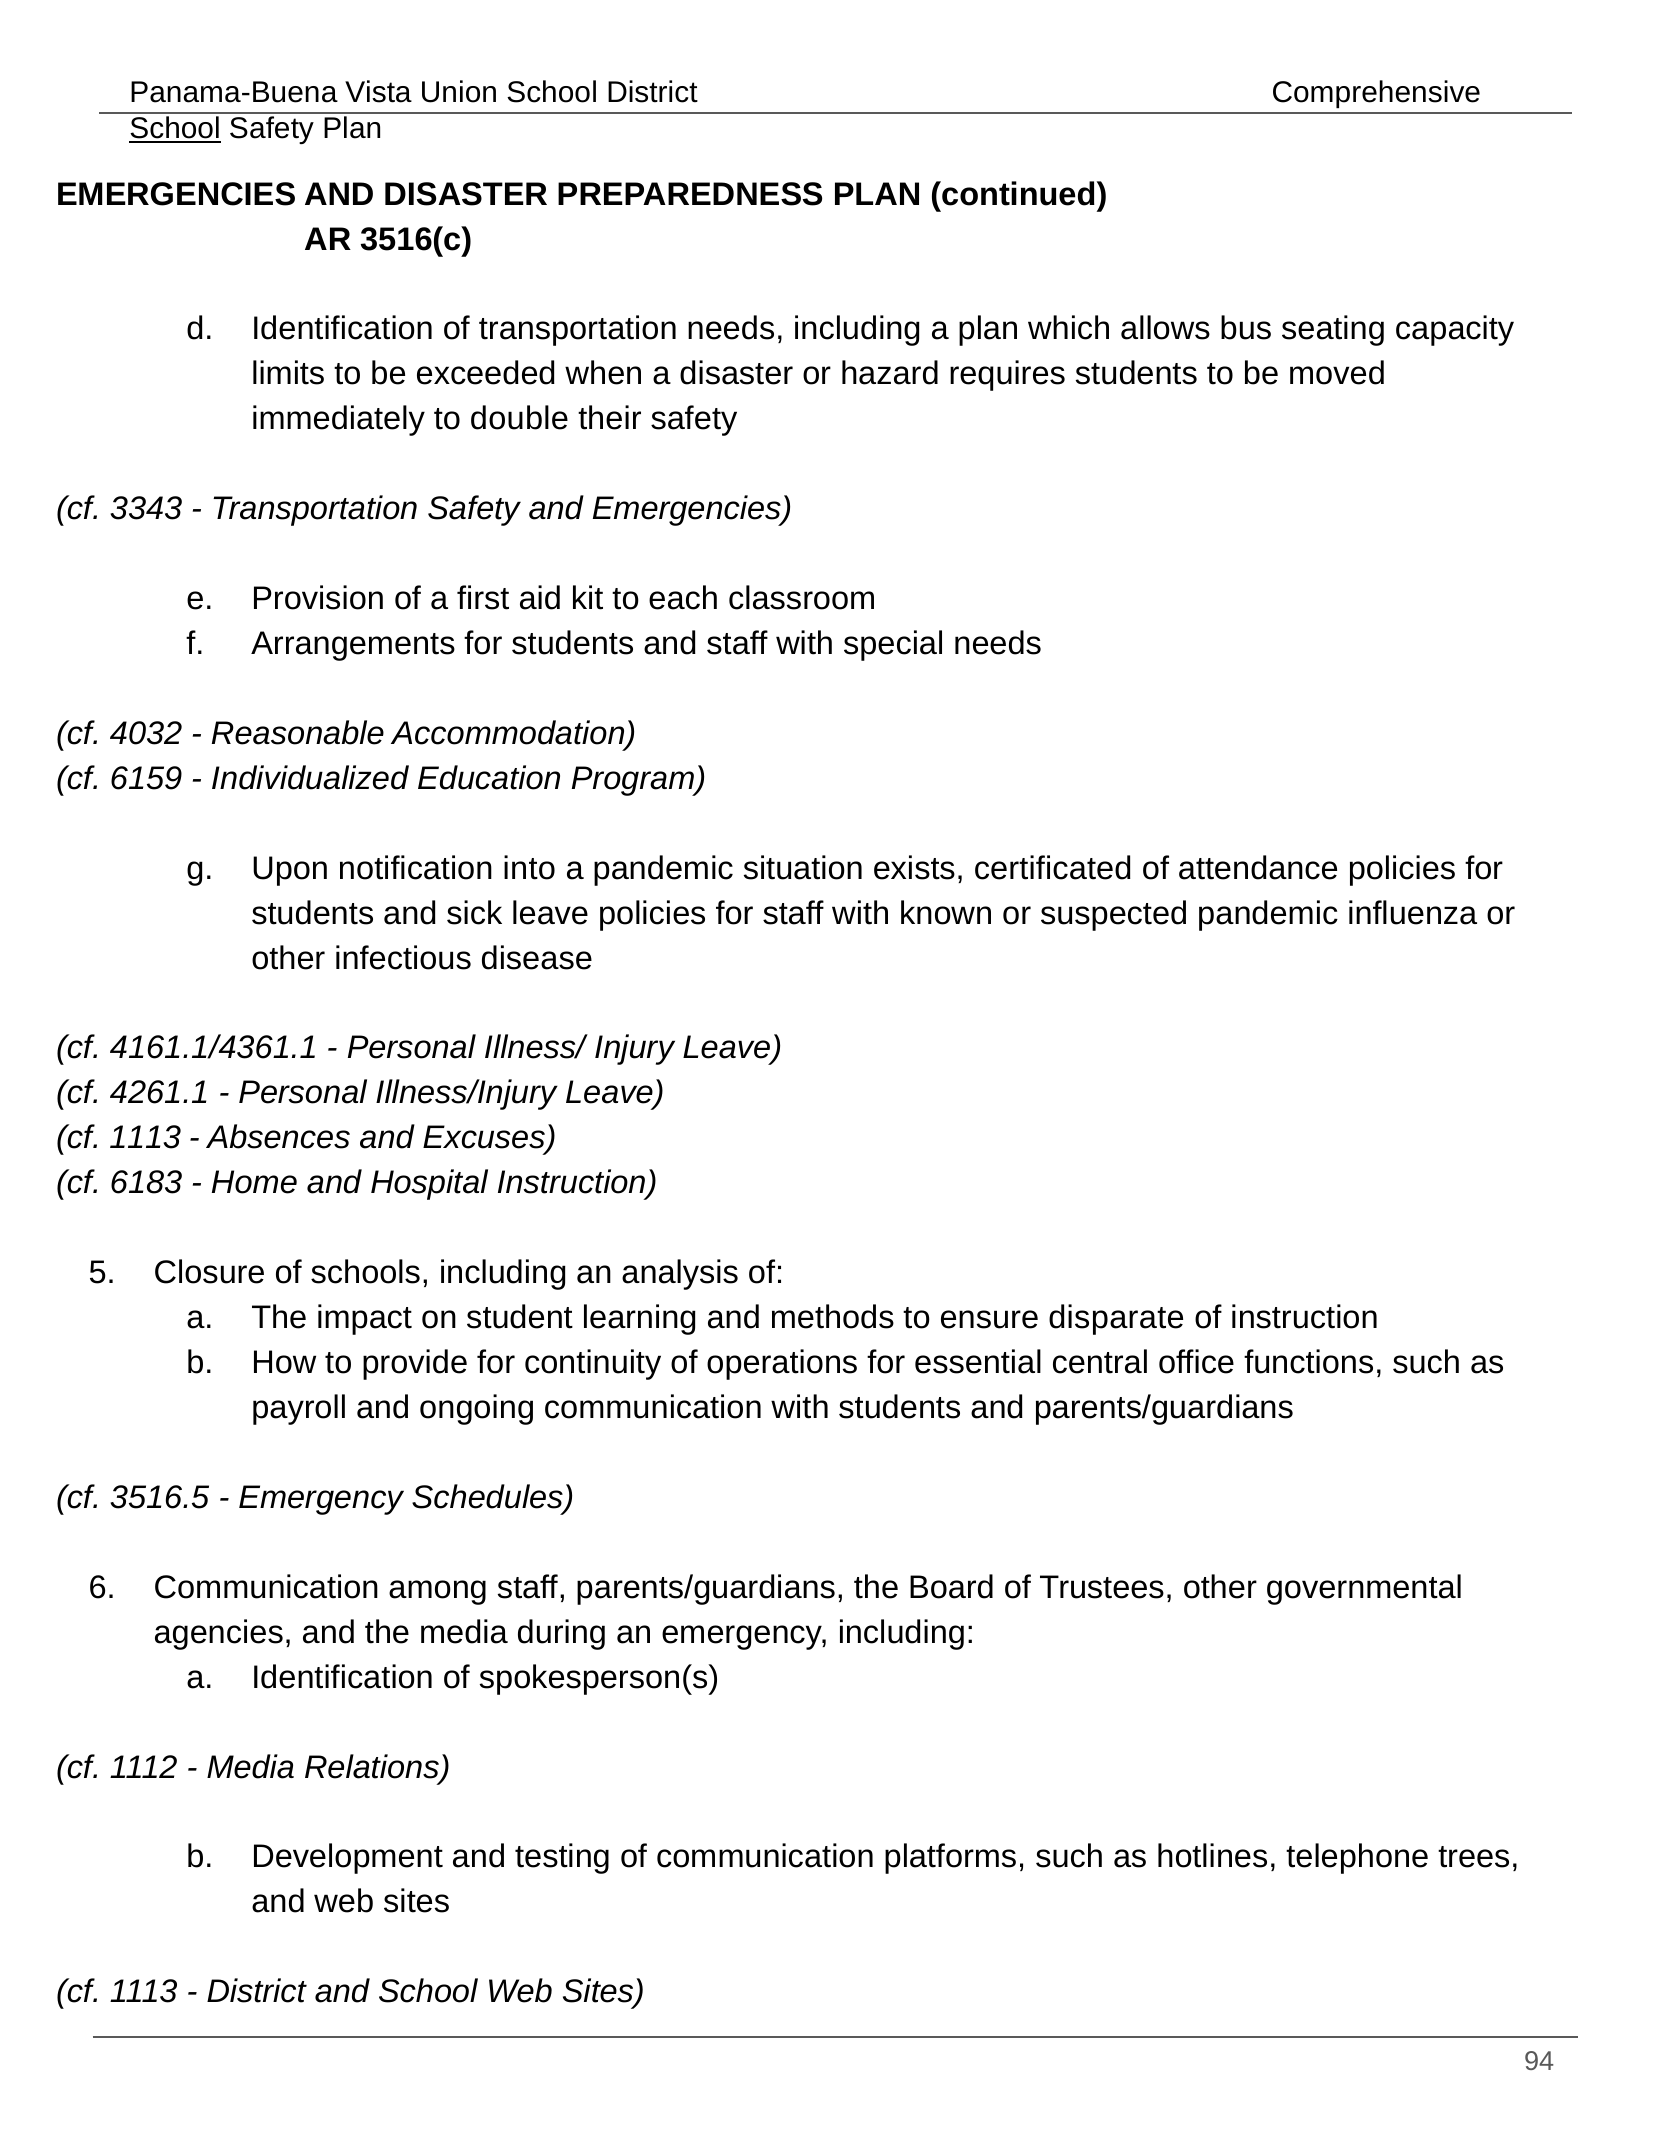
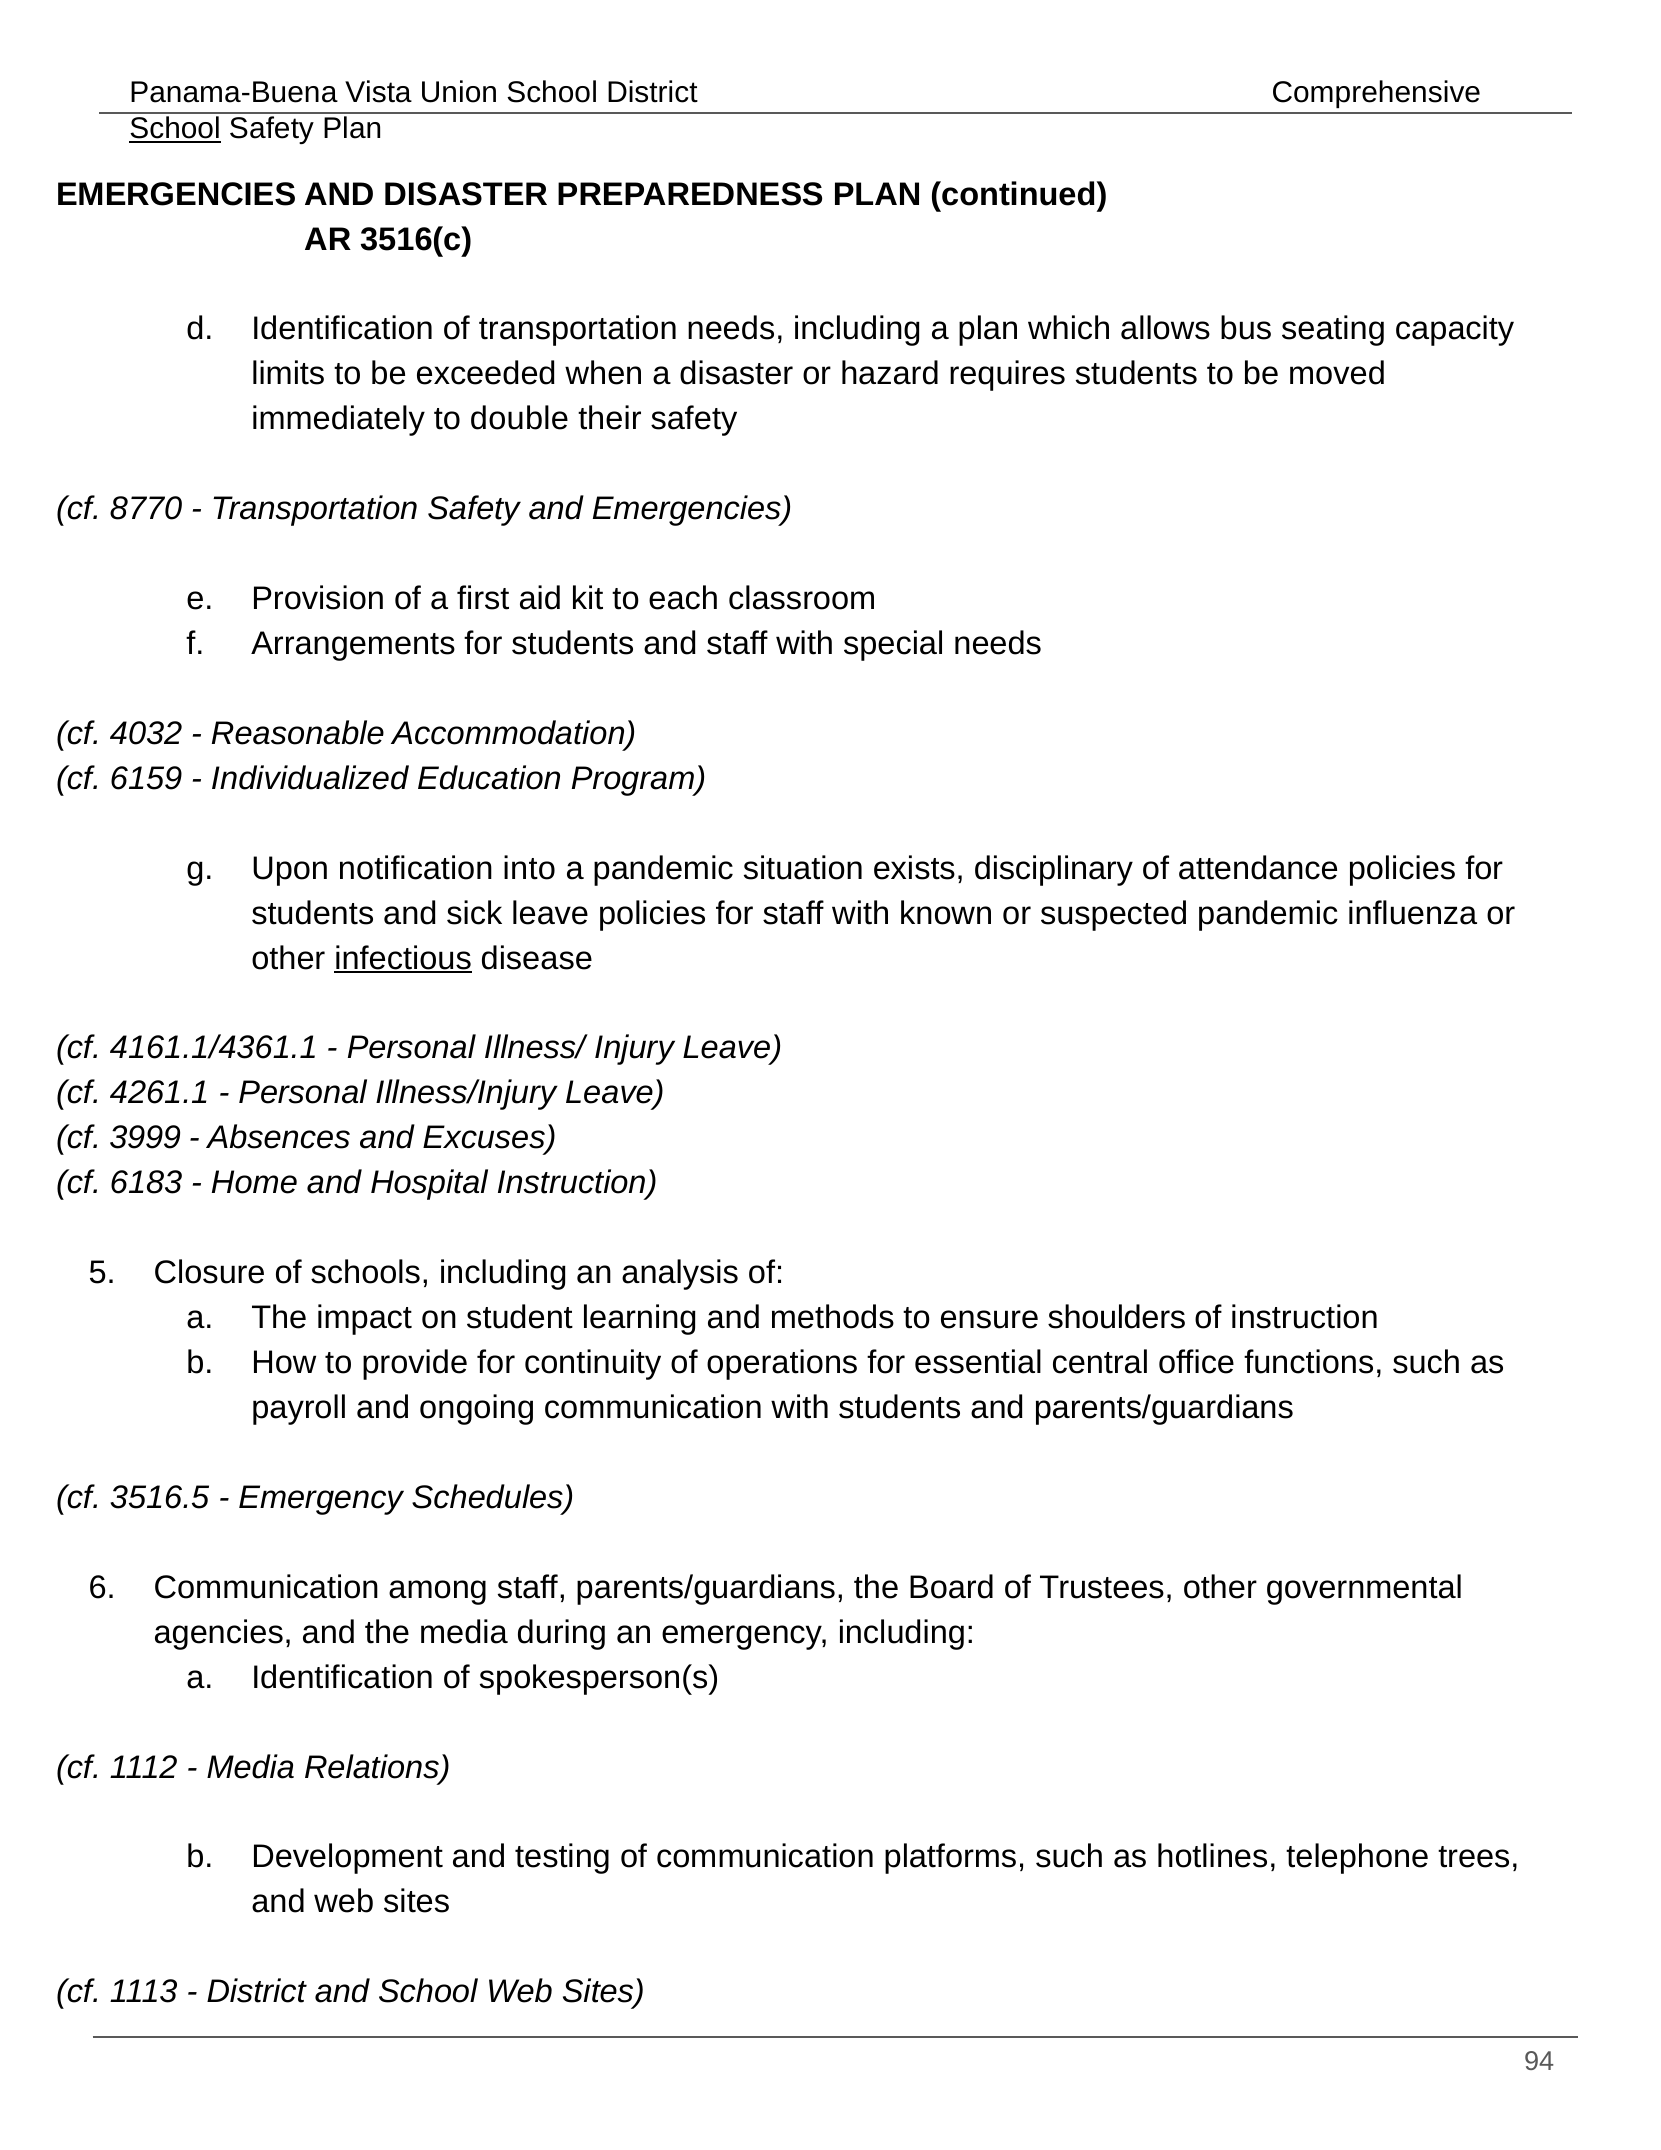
3343: 3343 -> 8770 (146, 509)
certificated: certificated -> disciplinary (1053, 868)
infectious underline: none -> present (403, 958)
1113: 1113 -> 3999 (145, 1138)
disparate: disparate -> shoulders (1117, 1318)
